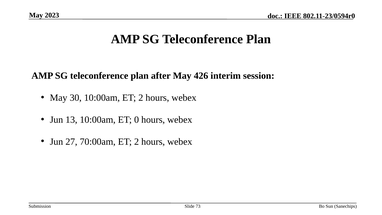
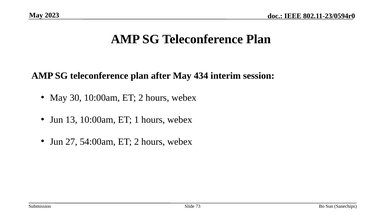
426: 426 -> 434 (201, 76)
0: 0 -> 1 (137, 120)
70:00am: 70:00am -> 54:00am (98, 142)
